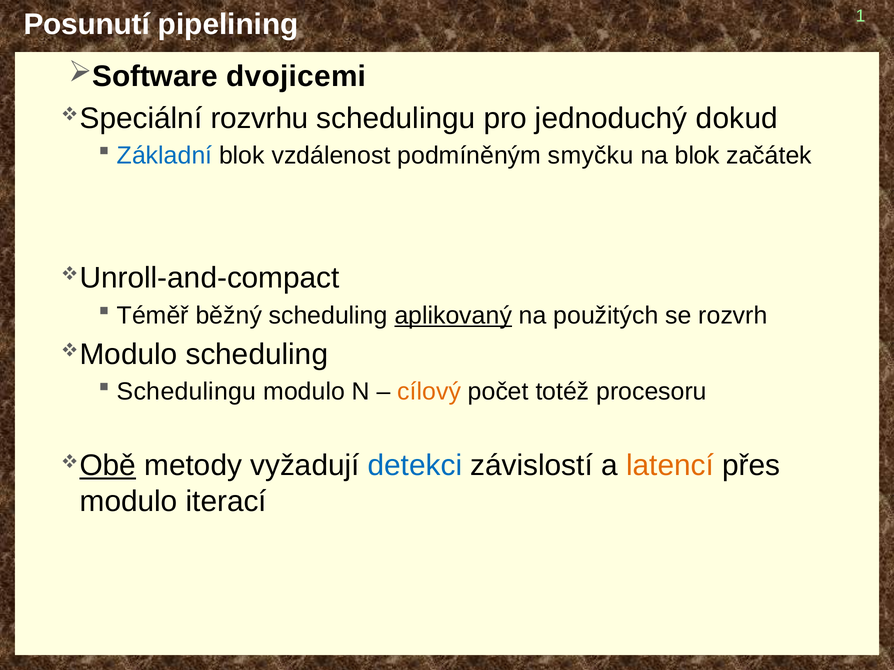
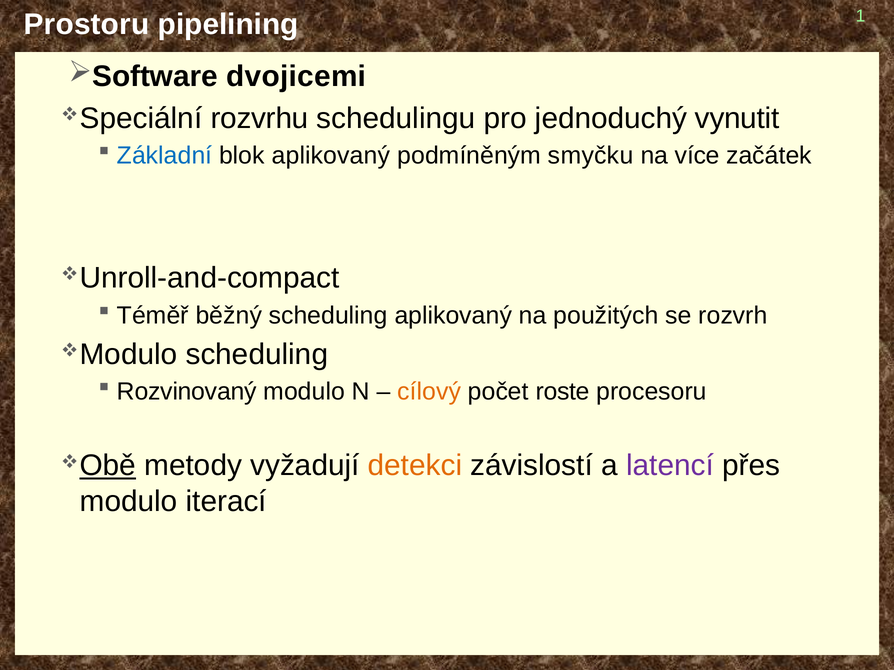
Posunutí: Posunutí -> Prostoru (87, 24)
dokud: dokud -> vynutit (737, 118)
blok vzdálenost: vzdálenost -> aplikovaný (331, 156)
na blok: blok -> více (697, 156)
aplikovaný underline: present -> none (453, 316)
Schedulingu: Schedulingu -> Rozvinovaný (187, 392)
totéž: totéž -> roste (563, 392)
detekci colour: blue -> orange (415, 466)
latencí colour: orange -> purple (670, 466)
